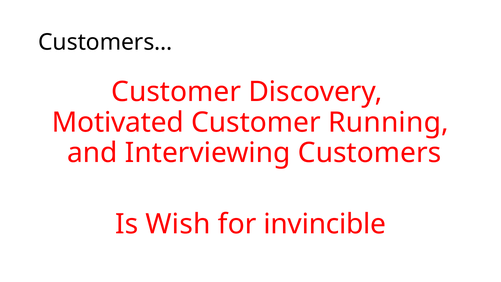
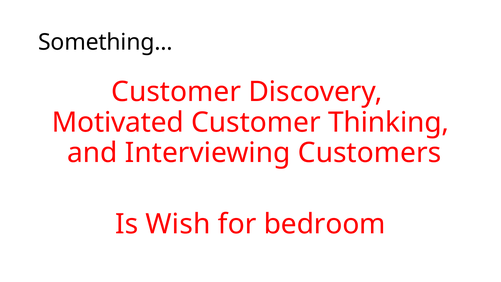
Customers…: Customers… -> Something… (105, 42)
Running: Running -> Thinking (389, 122)
invincible: invincible -> bedroom (325, 224)
